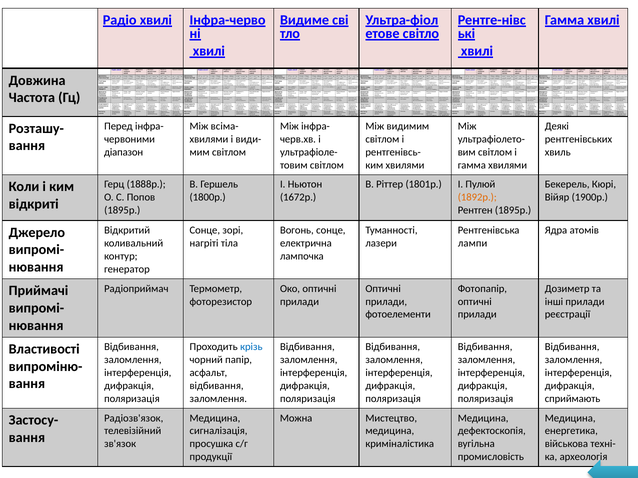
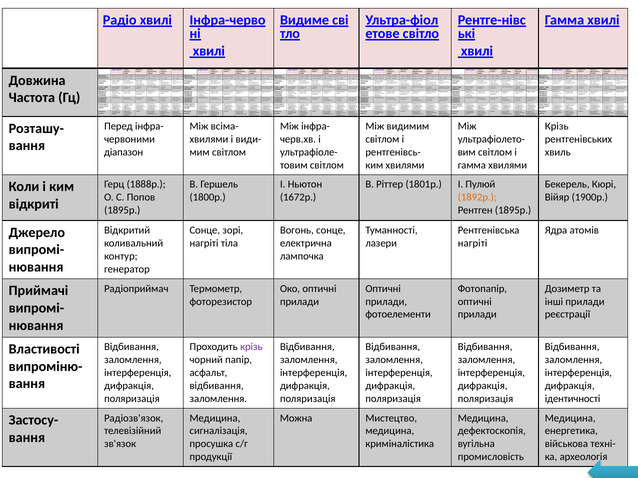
Деякі: Деякі -> Крізь (557, 126)
лампи: лампи -> нагріті (473, 243)
крізь colour: blue -> purple (251, 347)
сприймають: сприймають -> ідентичності (573, 399)
